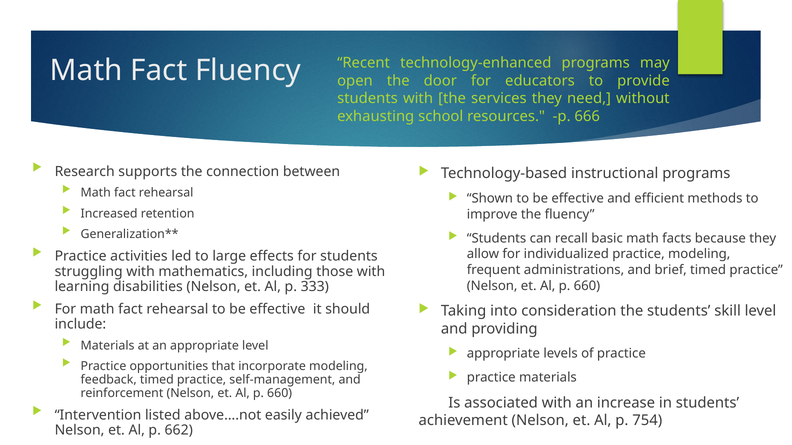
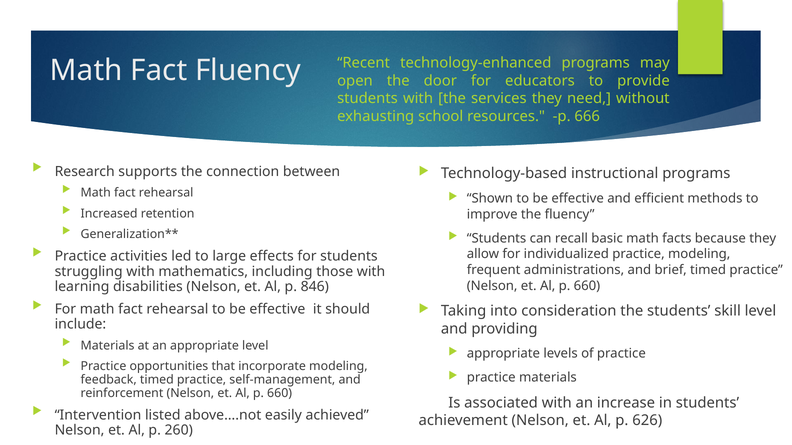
333: 333 -> 846 (315, 287)
754: 754 -> 626 (647, 421)
662: 662 -> 260 (179, 431)
